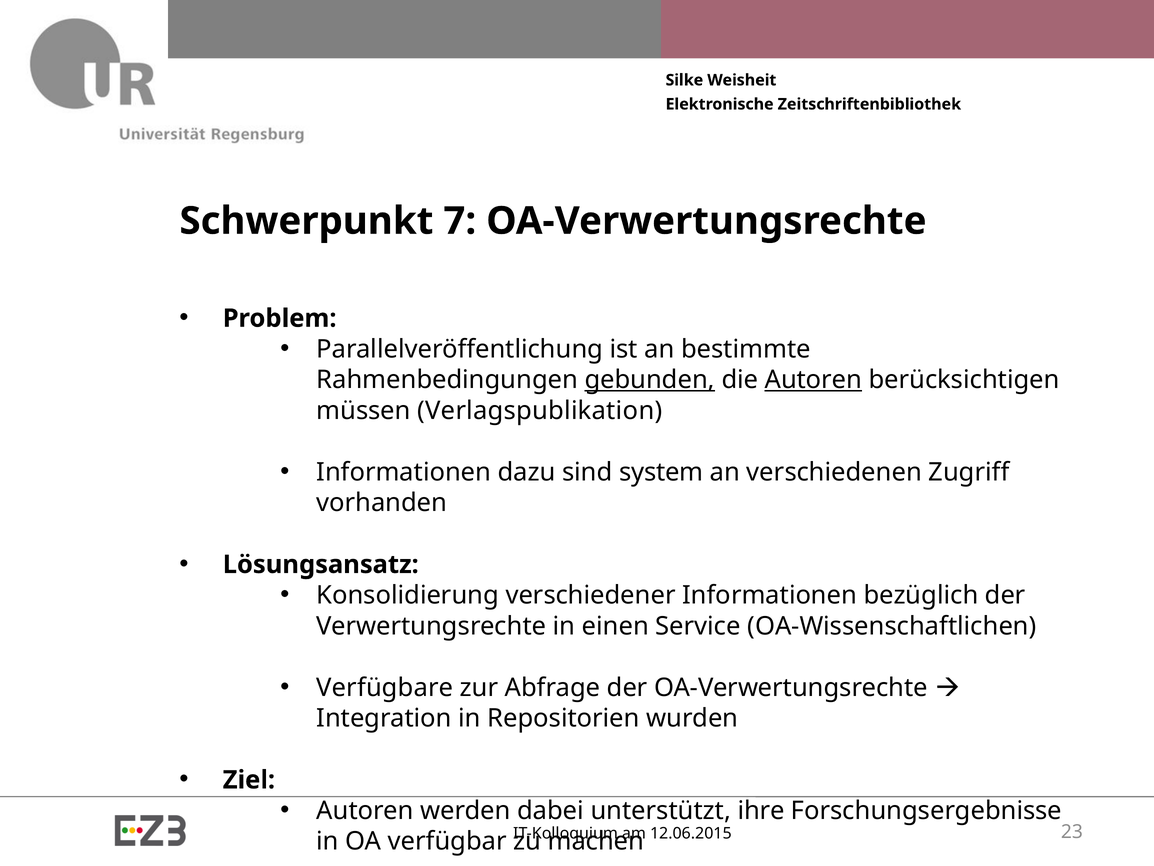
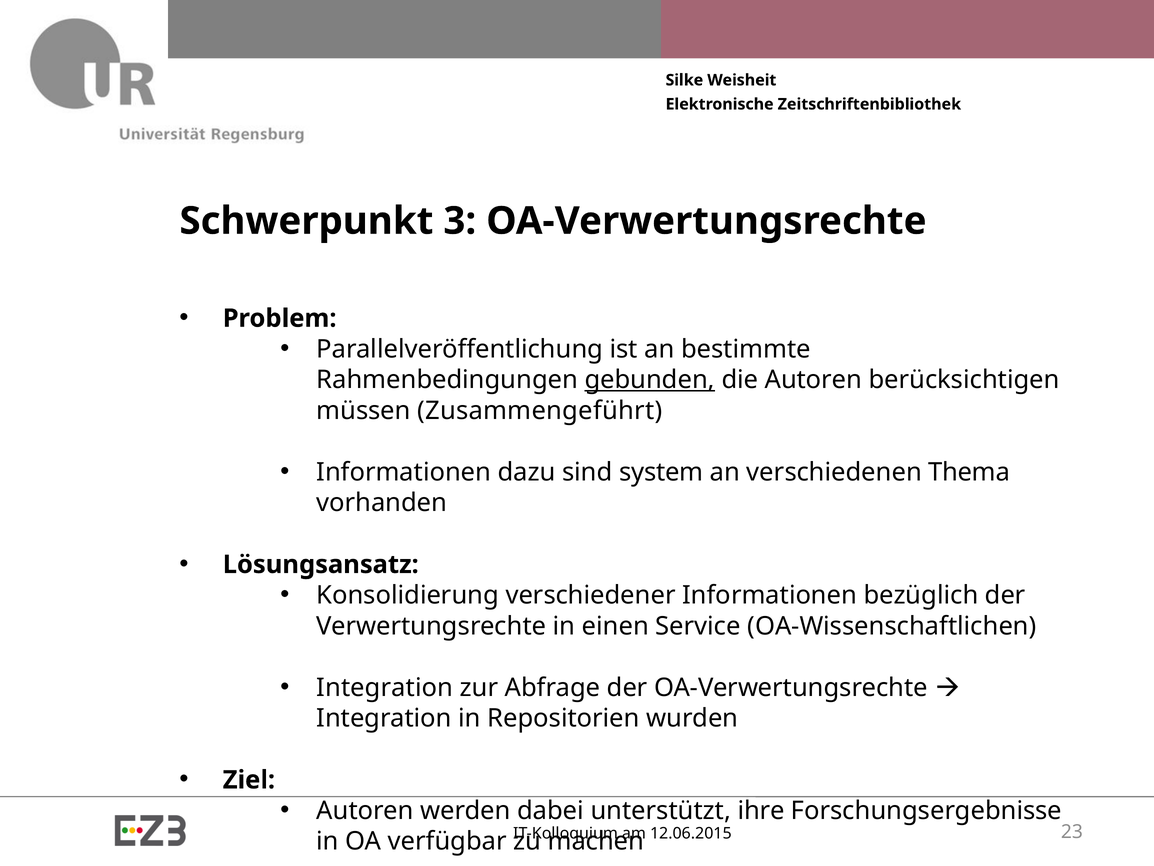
7: 7 -> 3 (460, 221)
Autoren underline: present -> none (813, 380)
Verlagspublikation: Verlagspublikation -> Zusammengeführt (540, 410)
Zugriff: Zugriff -> Thema (969, 472)
Verfügbare: Verfügbare -> Integration (385, 687)
